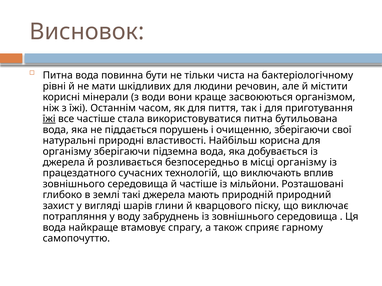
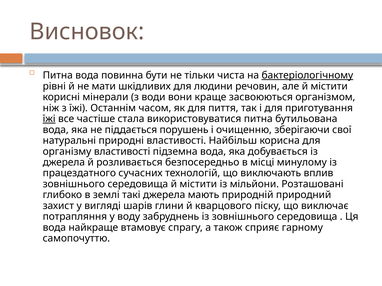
бактеріологічному underline: none -> present (307, 75)
організму зберігаючи: зберігаючи -> властивості (122, 152)
місці організму: організму -> минулому (302, 163)
середовища й частіше: частіше -> містити (198, 184)
